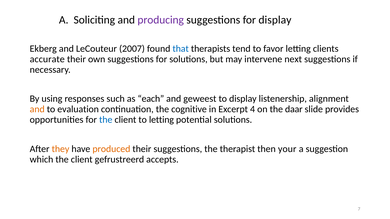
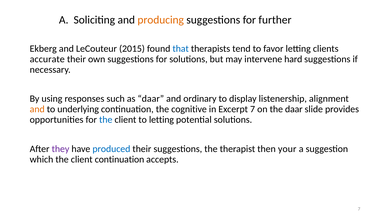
producing colour: purple -> orange (161, 20)
for display: display -> further (275, 20)
2007: 2007 -> 2015 (132, 49)
next: next -> hard (293, 59)
as each: each -> daar (151, 99)
geweest: geweest -> ordinary (200, 99)
evaluation: evaluation -> underlying (78, 109)
Excerpt 4: 4 -> 7 (253, 109)
they colour: orange -> purple (60, 149)
produced colour: orange -> blue (111, 149)
client gefrustreerd: gefrustreerd -> continuation (119, 160)
